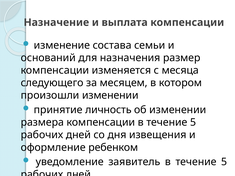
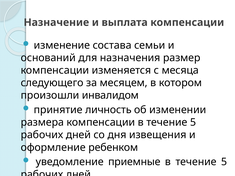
произошли изменении: изменении -> инвалидом (110, 96)
заявитель: заявитель -> приемные (134, 162)
